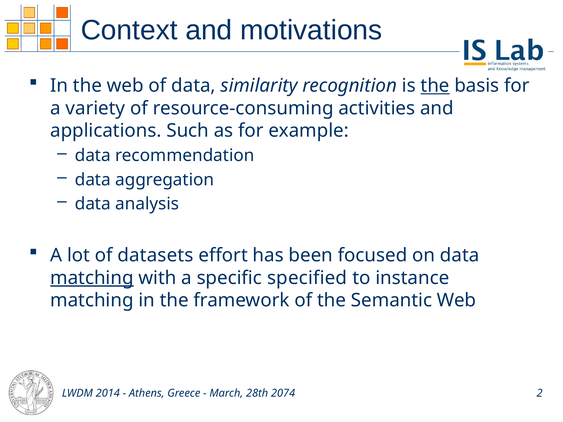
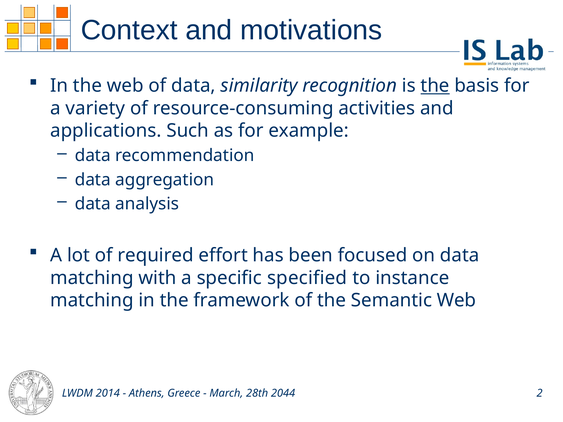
datasets: datasets -> required (156, 256)
matching underline: present -> none (92, 278)
2074: 2074 -> 2044 (283, 393)
